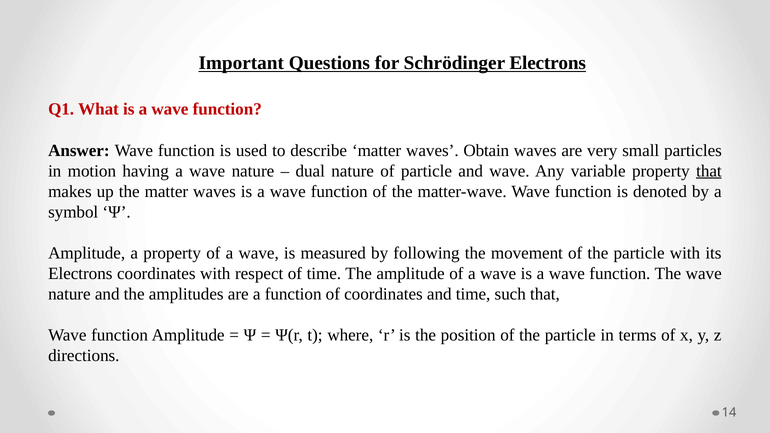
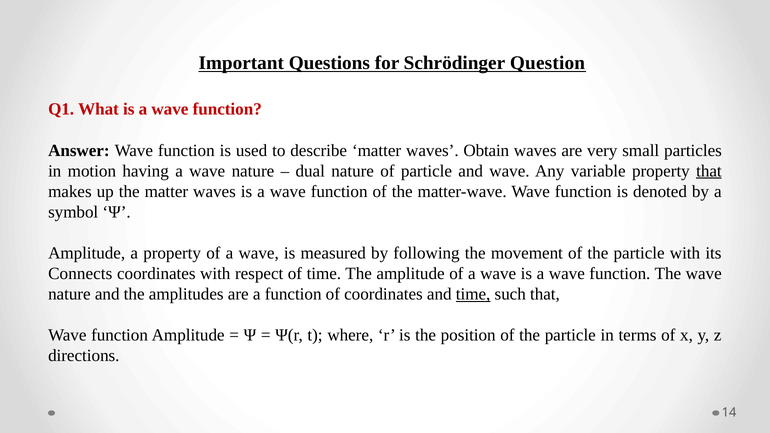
Schrödinger Electrons: Electrons -> Question (548, 63)
Electrons: Electrons -> Connects (80, 274)
time underline: none -> present (473, 294)
